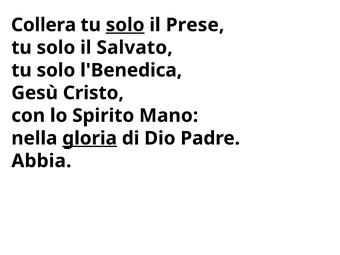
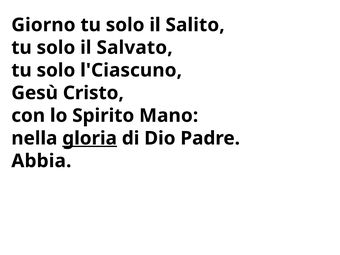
Collera: Collera -> Giorno (43, 25)
solo underline: present -> none (125, 25)
Prese: Prese -> Salito (195, 25)
l'Benedica: l'Benedica -> l'Ciascuno (131, 70)
